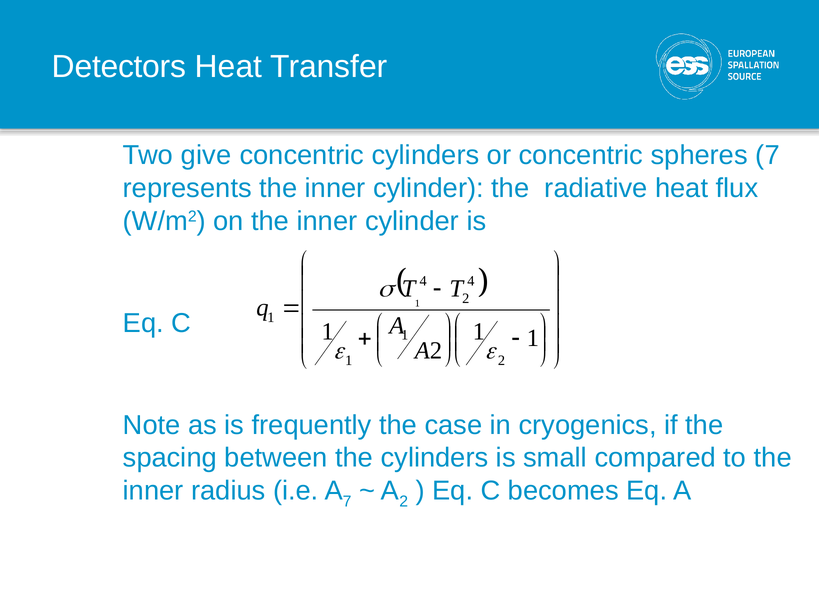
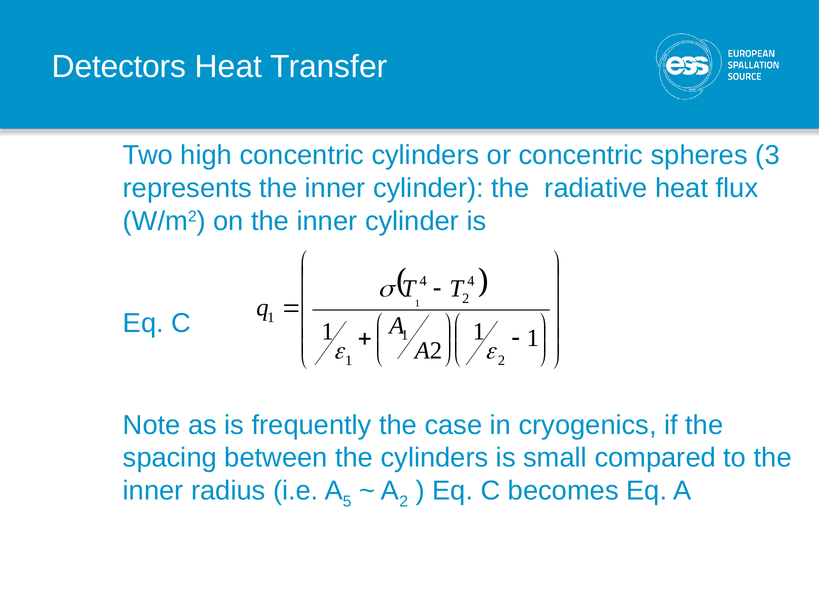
give: give -> high (206, 155)
spheres 7: 7 -> 3 (768, 155)
A 7: 7 -> 5 (347, 501)
